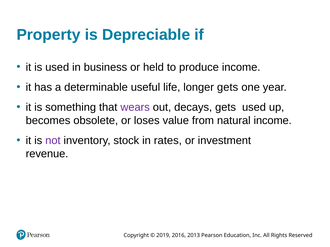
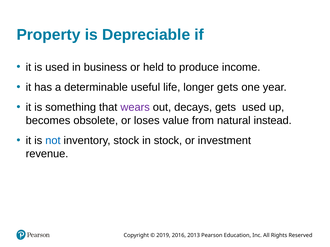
natural income: income -> instead (273, 121)
not colour: purple -> blue (53, 141)
in rates: rates -> stock (168, 141)
